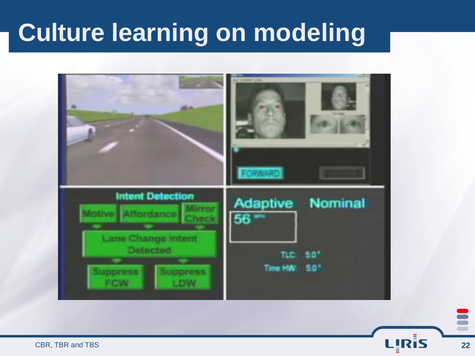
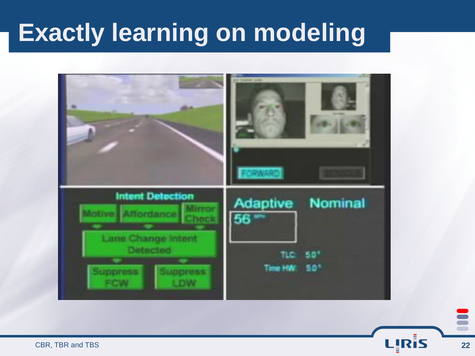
Culture: Culture -> Exactly (61, 33)
